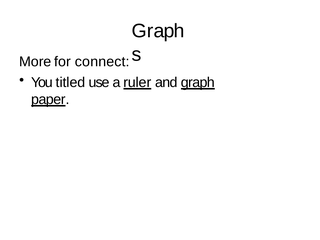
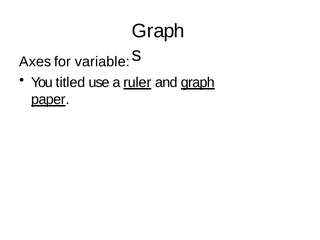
More: More -> Axes (35, 62)
connect: connect -> variable (102, 62)
